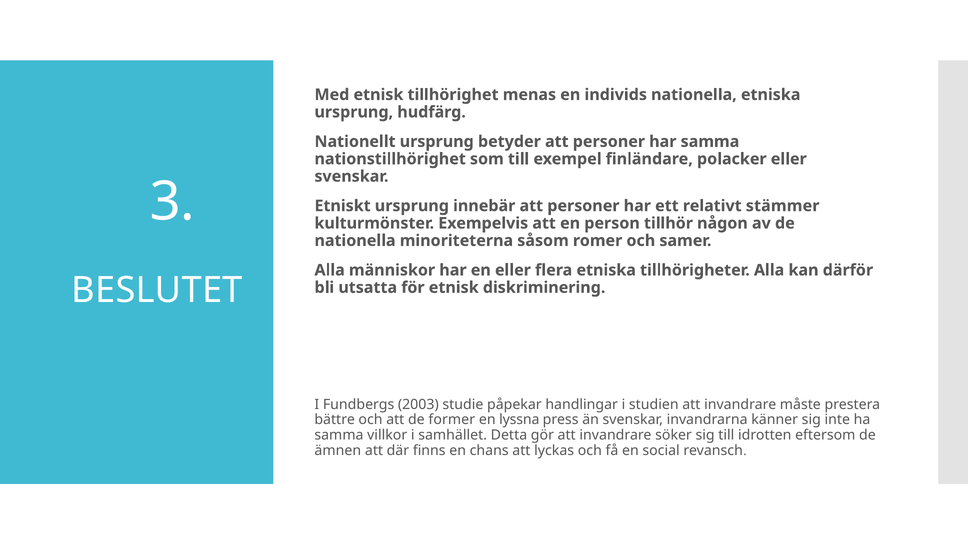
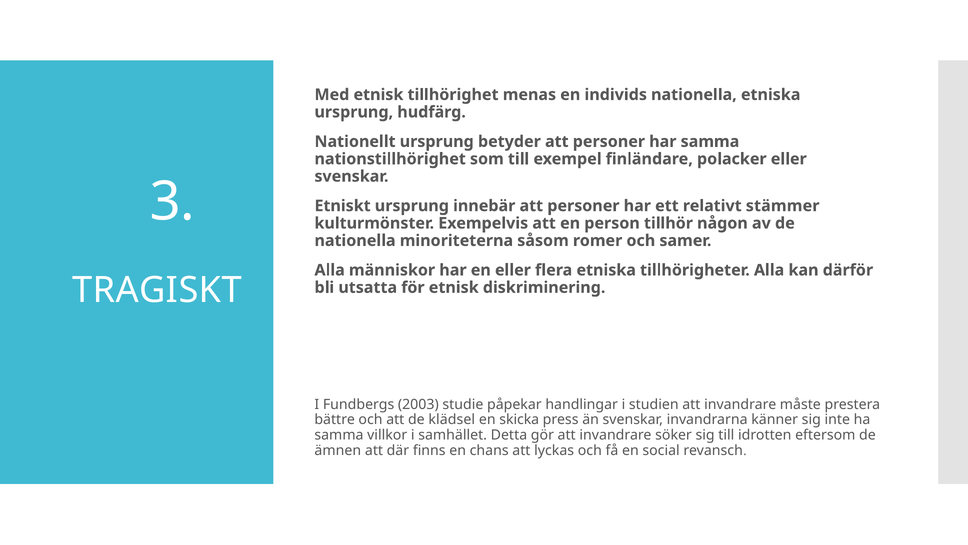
BESLUTET: BESLUTET -> TRAGISKT (157, 290)
former: former -> klädsel (452, 419)
lyssna: lyssna -> skicka (519, 419)
